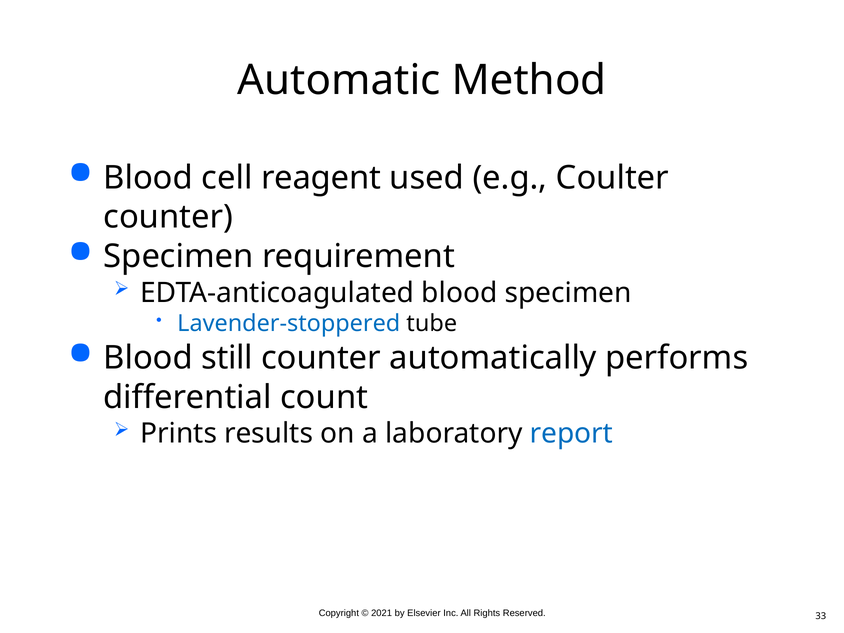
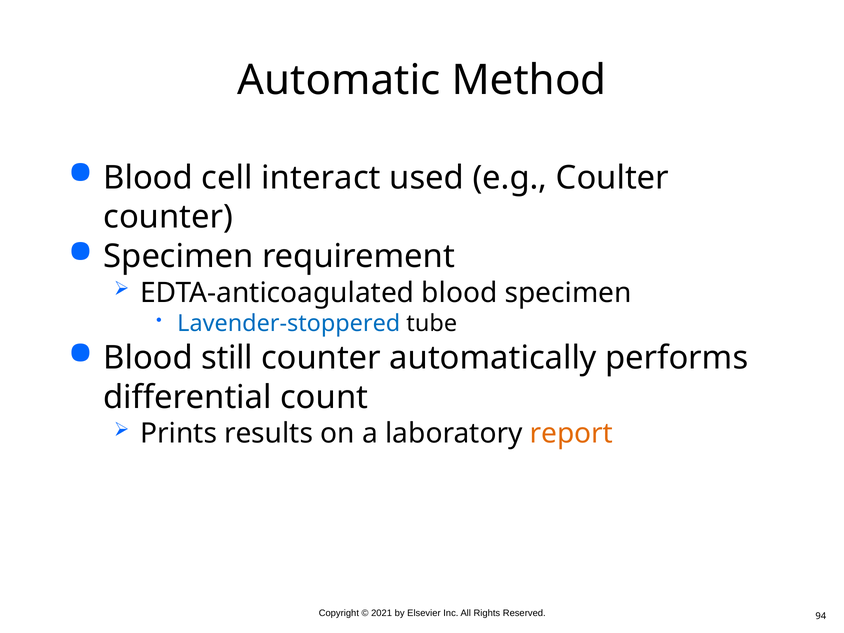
reagent: reagent -> interact (321, 178)
report colour: blue -> orange (571, 434)
33: 33 -> 94 (821, 616)
